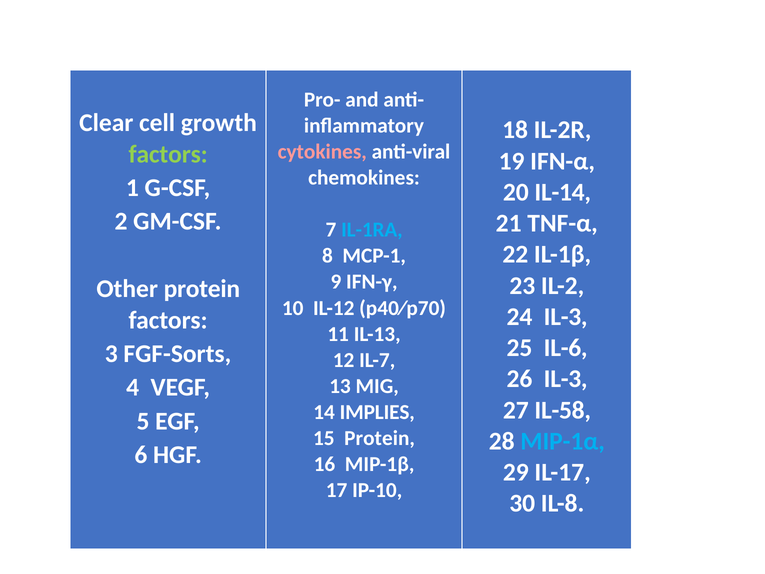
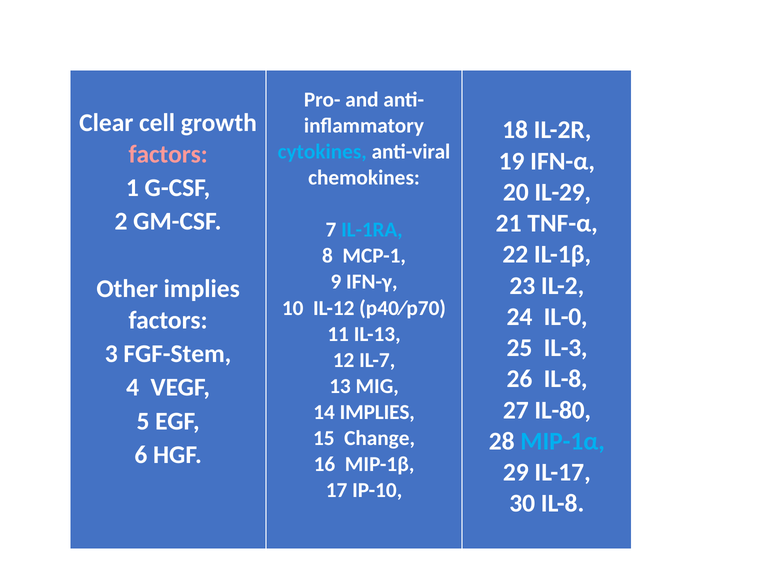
cytokines colour: pink -> light blue (322, 152)
factors colour: light green -> pink (168, 154)
IL-14: IL-14 -> IL-29 (563, 192)
Other protein: protein -> implies (202, 289)
24 IL-3: IL-3 -> IL-0 (566, 317)
IL-6: IL-6 -> IL-3 (566, 348)
FGF-Sorts: FGF-Sorts -> FGF-Stem (177, 354)
26 IL-3: IL-3 -> IL-8 (566, 379)
IL-58: IL-58 -> IL-80 (563, 410)
15 Protein: Protein -> Change (380, 438)
